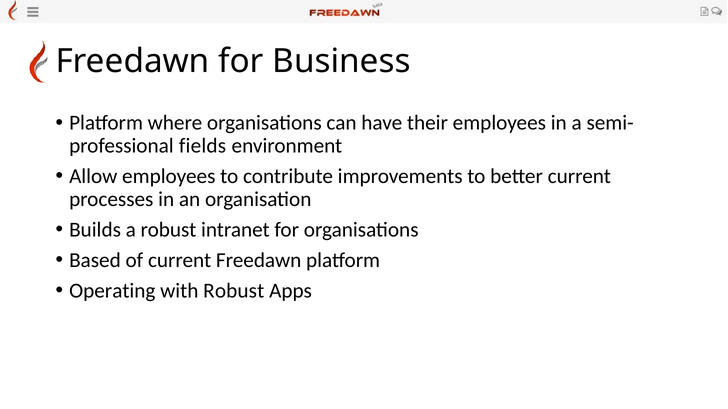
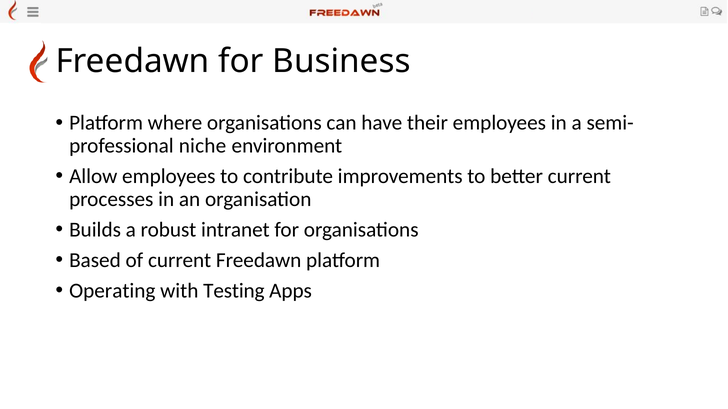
fields: fields -> niche (203, 146)
with Robust: Robust -> Testing (234, 291)
